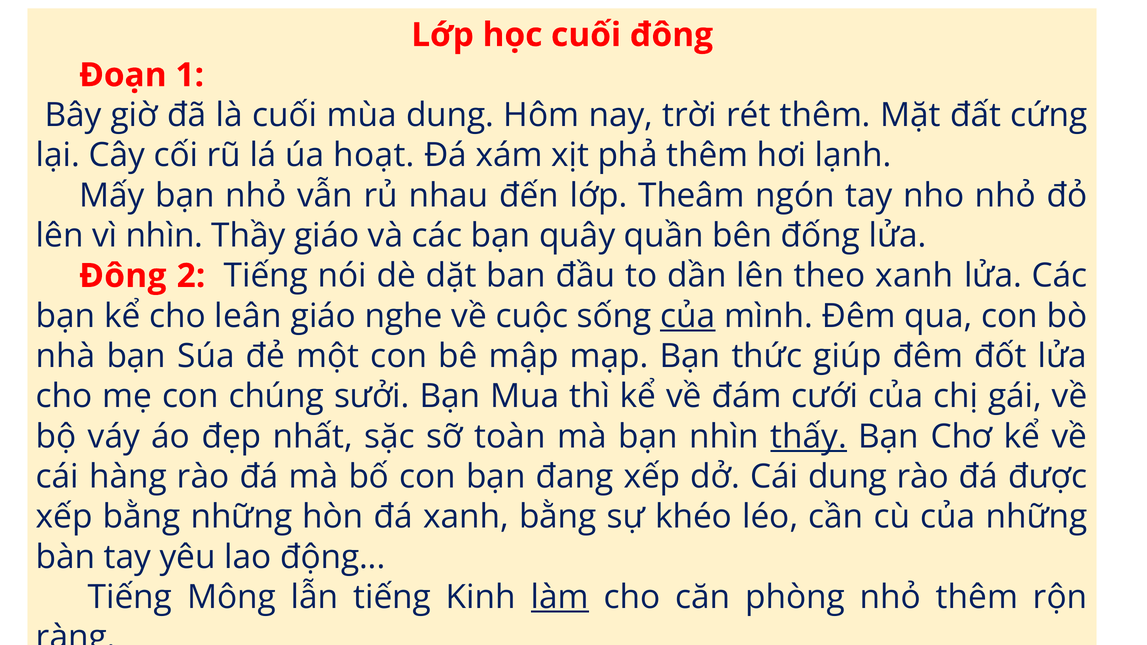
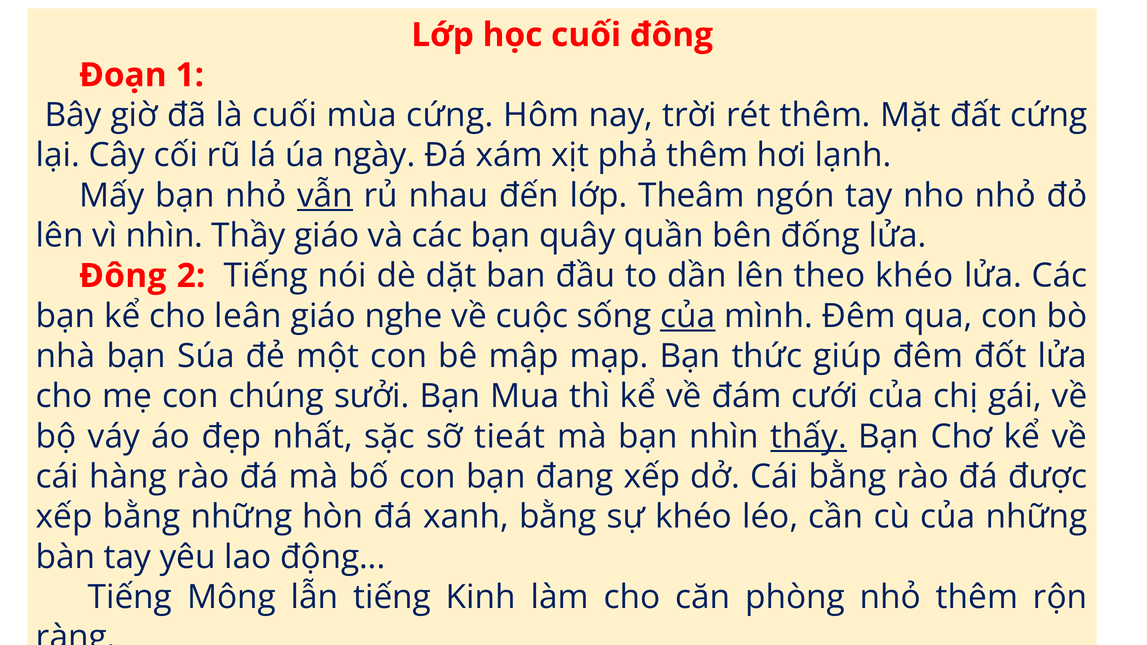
mùa dung: dung -> cứng (450, 115)
hoạt: hoạt -> ngày (374, 155)
vẫn underline: none -> present (325, 196)
theo xanh: xanh -> khéo (914, 276)
toàn: toàn -> tieát (510, 437)
Cái dung: dung -> bằng (847, 477)
làm underline: present -> none (560, 597)
